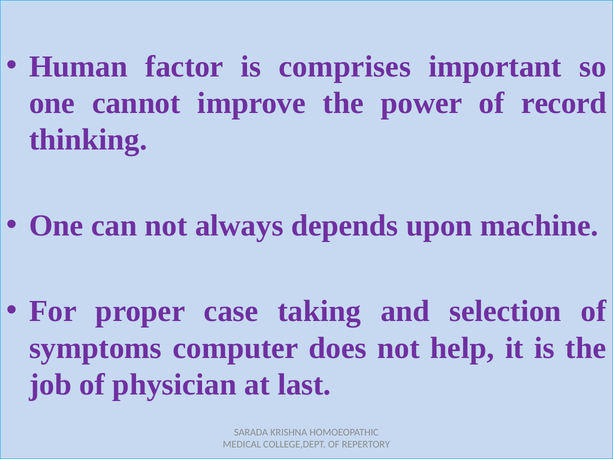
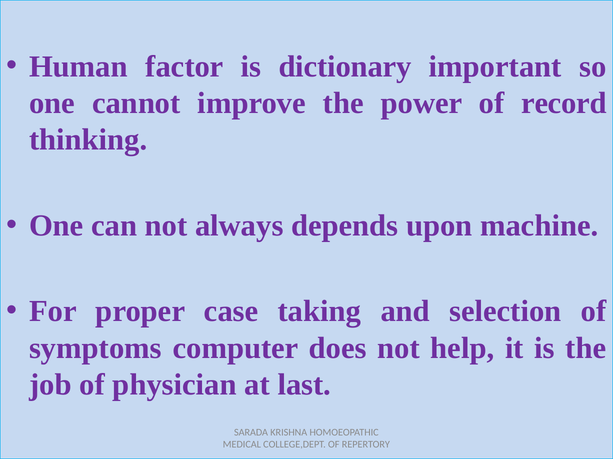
comprises: comprises -> dictionary (345, 67)
